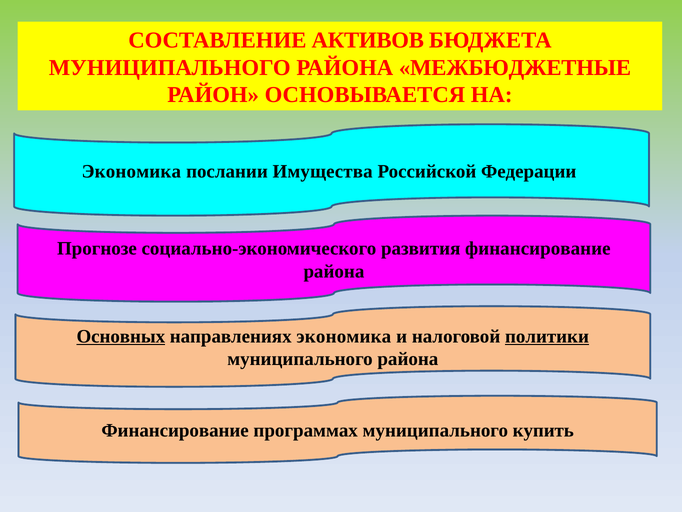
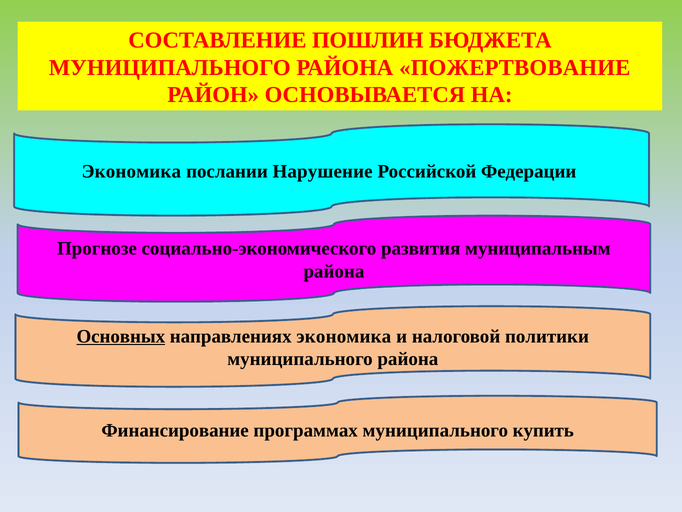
АКТИВОВ: АКТИВОВ -> ПОШЛИН (368, 40)
МЕЖБЮДЖЕТНЫЕ: МЕЖБЮДЖЕТНЫЕ -> ПОЖЕРТВОВАНИЕ (515, 68)
Имущества: Имущества -> Нарушение (323, 171)
развития финансирование: финансирование -> муниципальным (538, 248)
политики underline: present -> none (547, 336)
